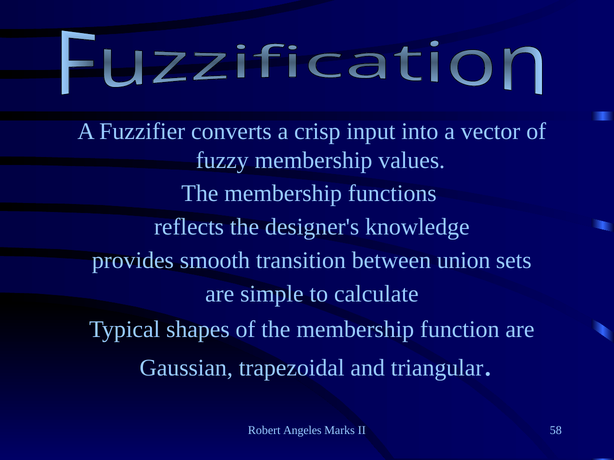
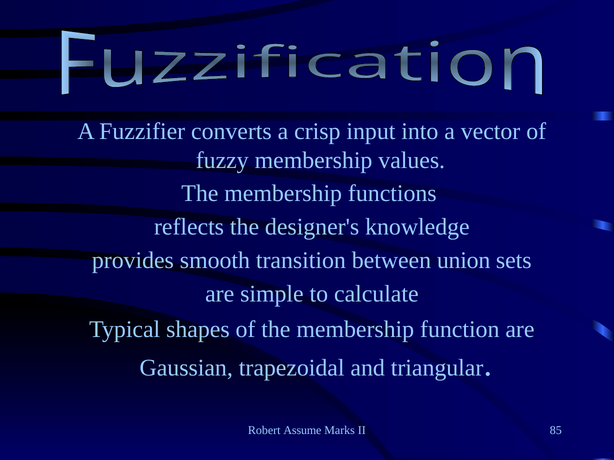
Angeles: Angeles -> Assume (302, 431)
58: 58 -> 85 (556, 431)
